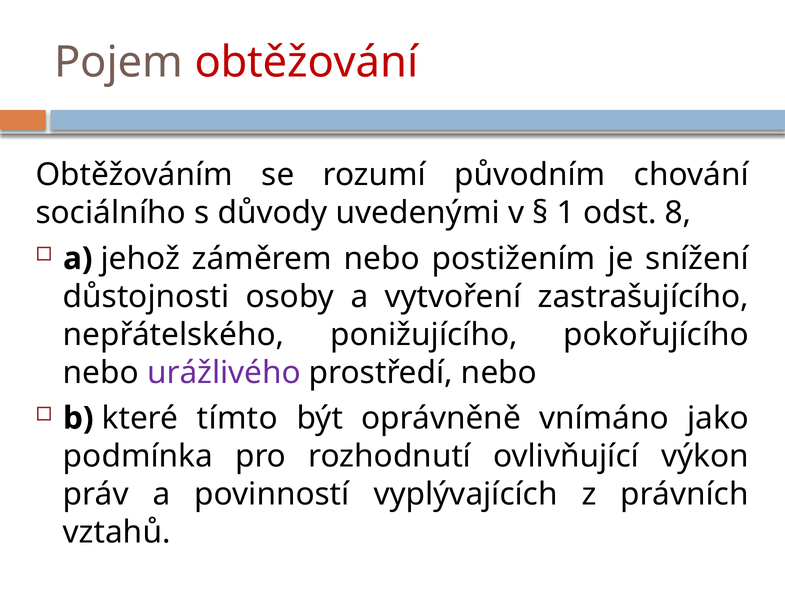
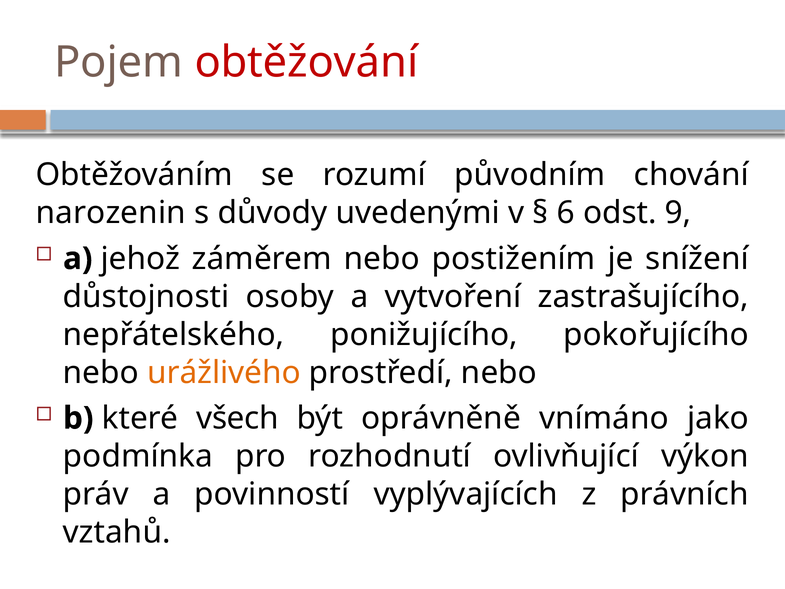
sociálního: sociálního -> narozenin (111, 213)
1: 1 -> 6 (566, 213)
8: 8 -> 9 (678, 213)
urážlivého colour: purple -> orange (224, 372)
tímto: tímto -> všech (238, 418)
